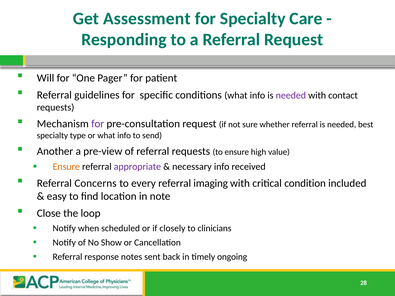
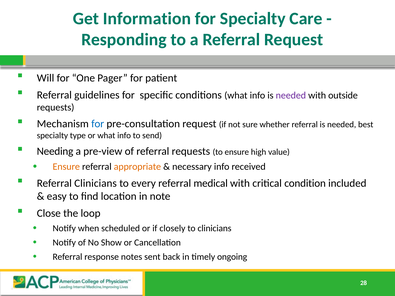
Assessment: Assessment -> Information (147, 19)
contact: contact -> outside (343, 95)
for colour: purple -> blue (98, 124)
Another: Another -> Needing (55, 151)
appropriate colour: purple -> orange (137, 167)
Referral Concerns: Concerns -> Clinicians (96, 183)
imaging: imaging -> medical (211, 183)
